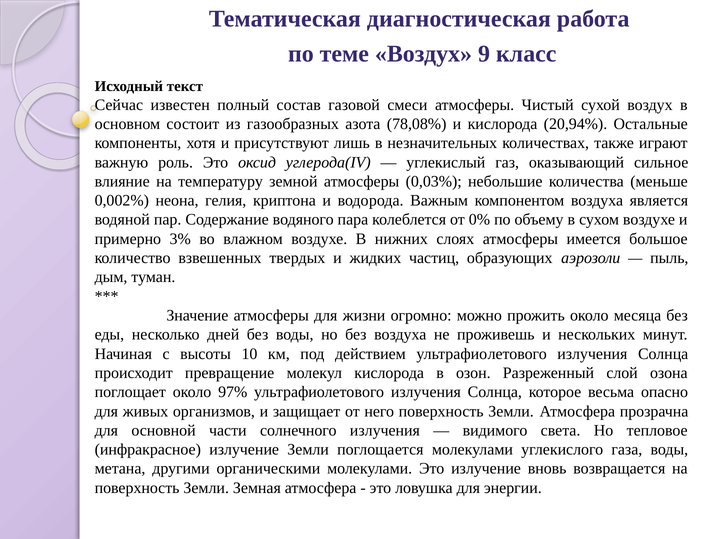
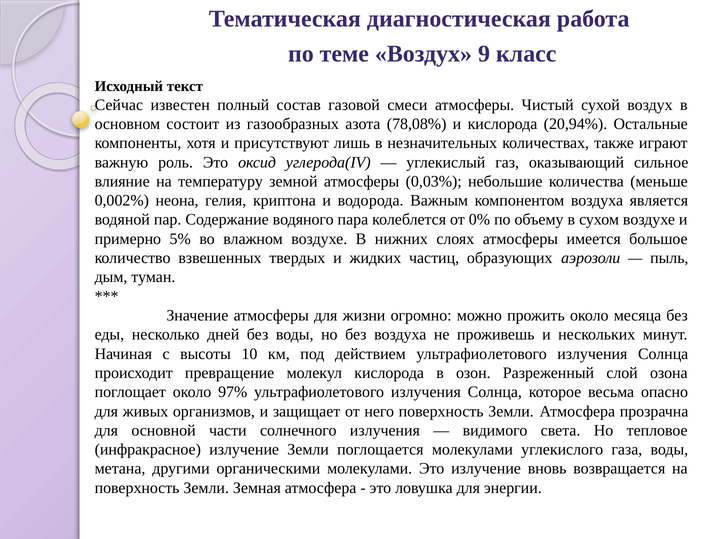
3%: 3% -> 5% (180, 239)
